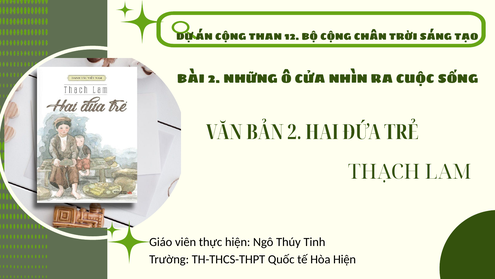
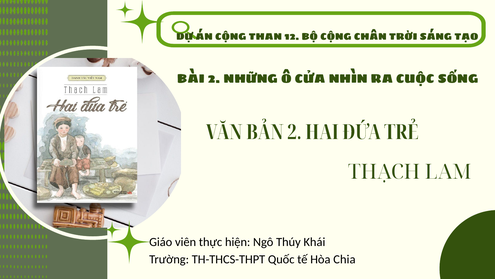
Tinh: Tinh -> Khái (314, 241)
Hòa Hiện: Hiện -> Chia (344, 259)
